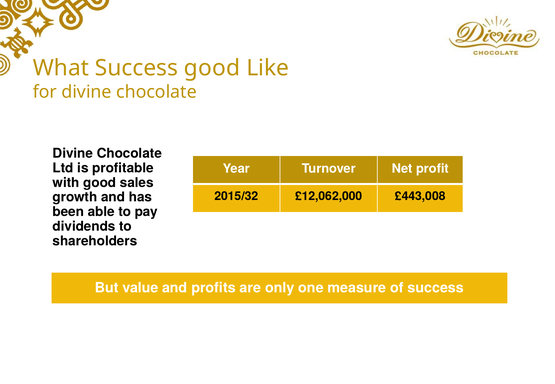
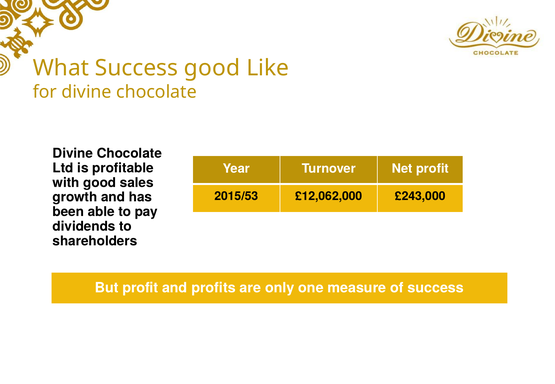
2015/32: 2015/32 -> 2015/53 (236, 196)
£443,008: £443,008 -> £243,000 (420, 196)
But value: value -> profit (140, 288)
